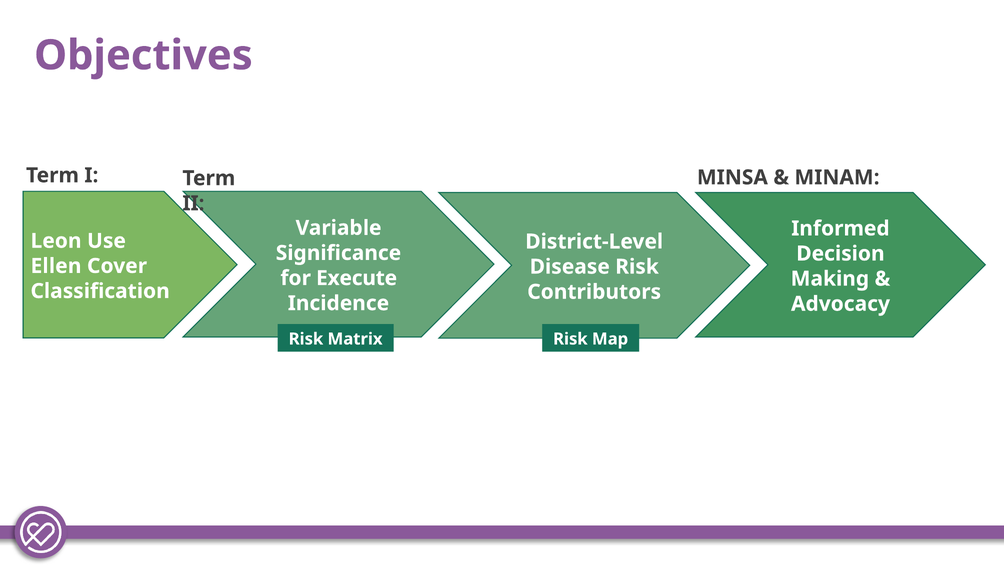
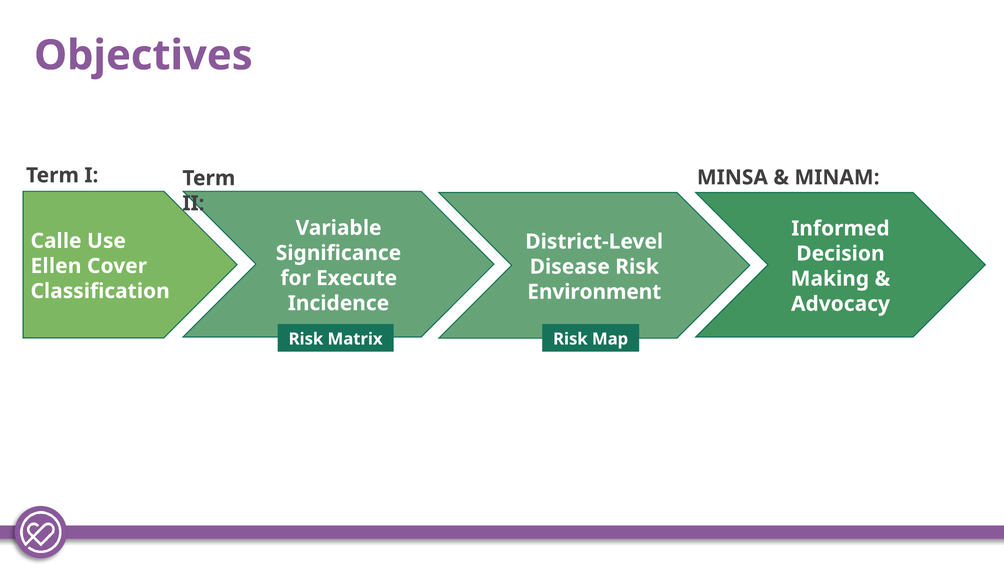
Leon: Leon -> Calle (56, 241)
Contributors: Contributors -> Environment (594, 292)
